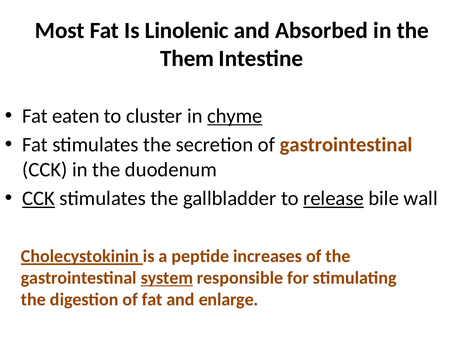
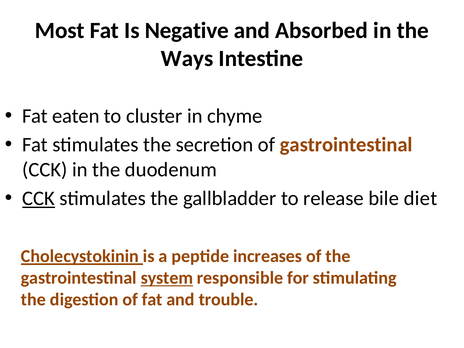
Linolenic: Linolenic -> Negative (187, 31)
Them: Them -> Ways (187, 58)
chyme underline: present -> none (235, 116)
release underline: present -> none (334, 198)
wall: wall -> diet (421, 198)
enlarge: enlarge -> trouble (229, 300)
